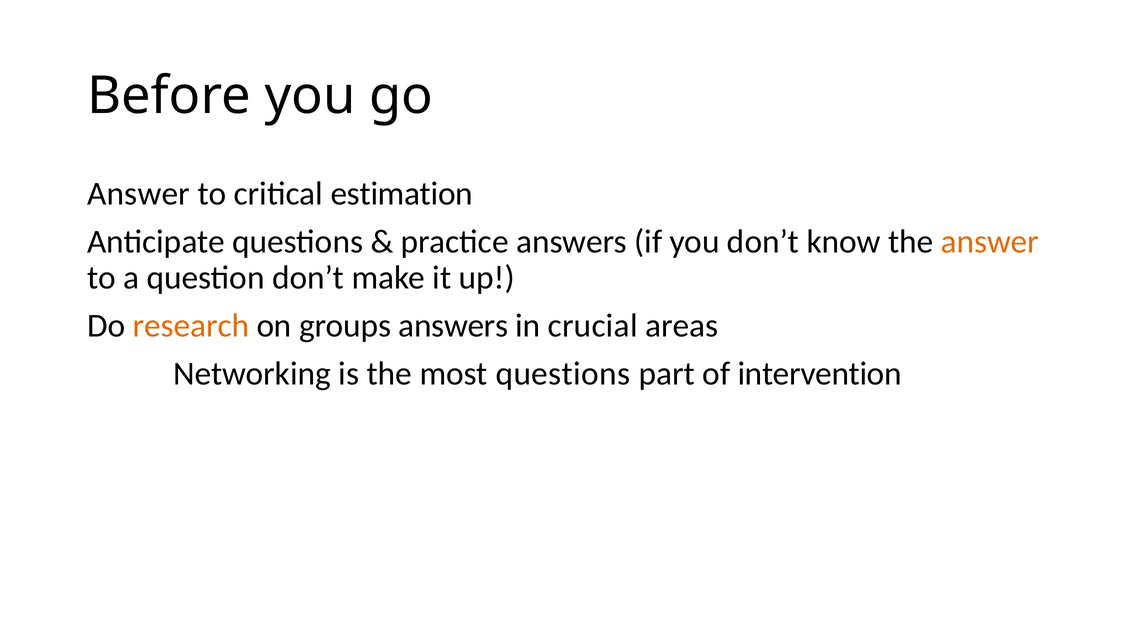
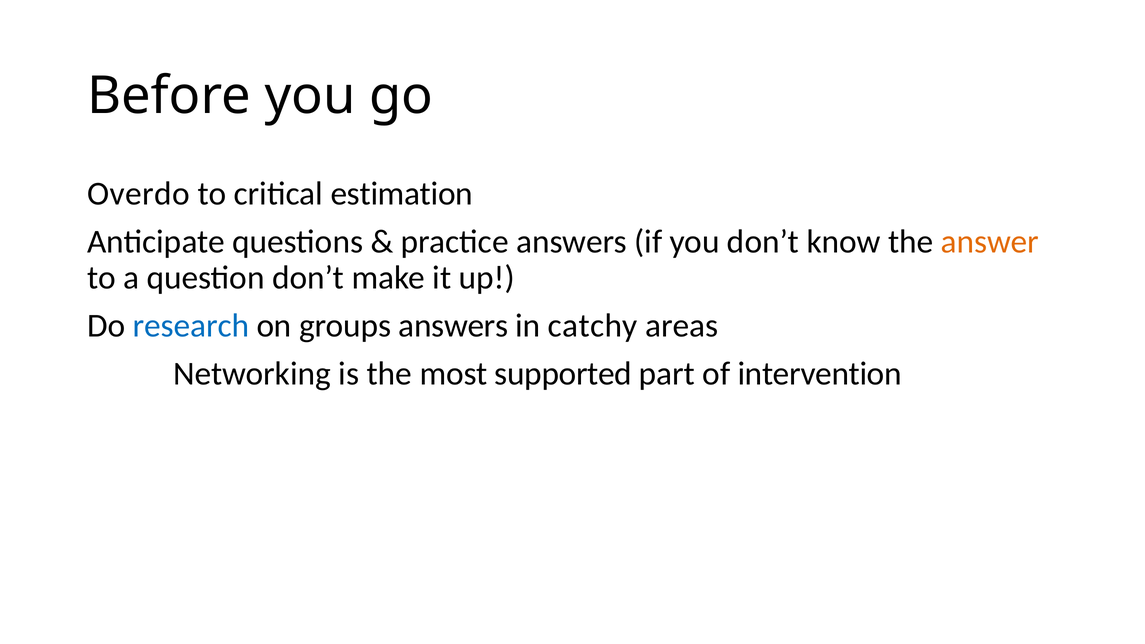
Answer: Answer -> Overdo (139, 194)
research colour: orange -> blue (191, 326)
crucial: crucial -> catchy (593, 326)
most questions: questions -> supported (563, 374)
